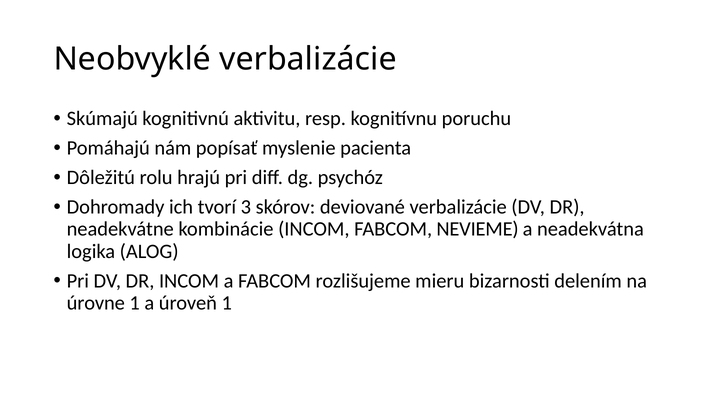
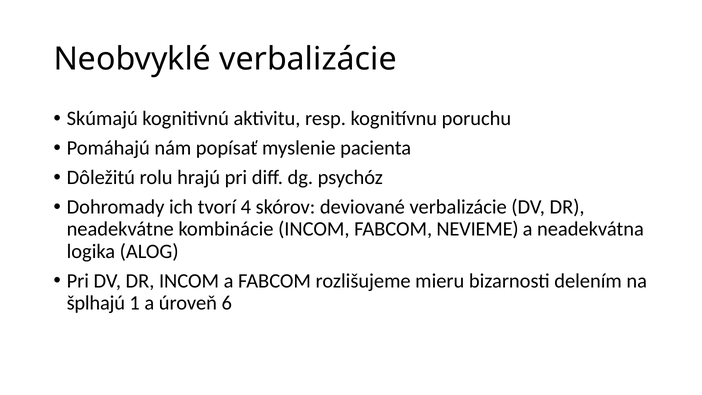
3: 3 -> 4 (246, 207)
úrovne: úrovne -> šplhajú (96, 303)
úroveň 1: 1 -> 6 (227, 303)
